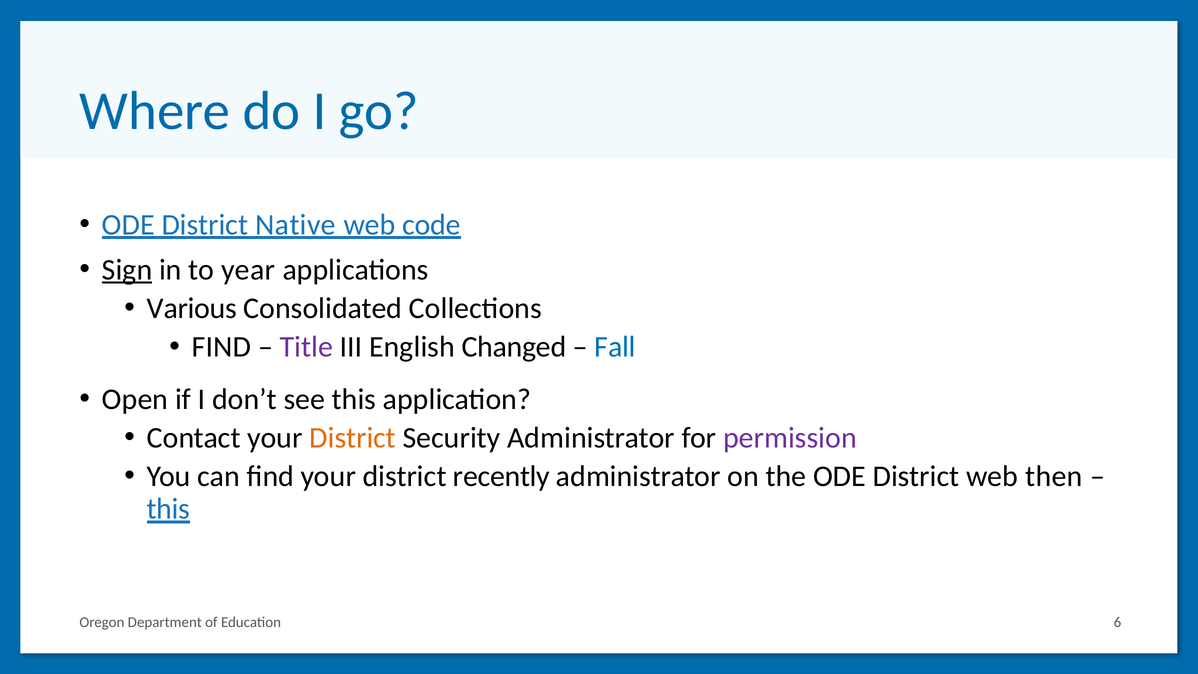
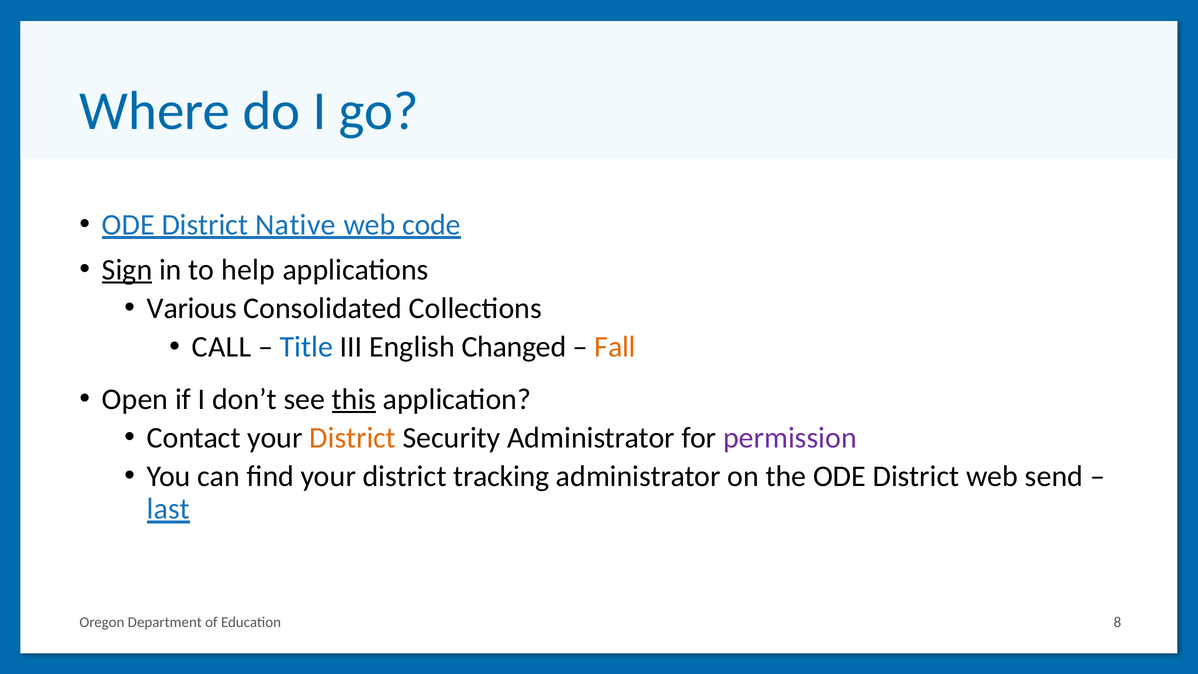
year: year -> help (248, 270)
FIND: FIND -> CALL (221, 347)
Title colour: purple -> blue (306, 347)
Fall colour: blue -> orange (615, 347)
this underline: none -> present (354, 399)
recently: recently -> tracking (501, 476)
then: then -> send (1054, 476)
this: this -> last (168, 509)
6: 6 -> 8 (1117, 622)
